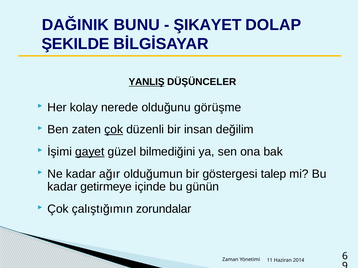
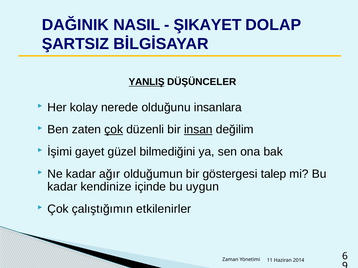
BUNU: BUNU -> NASIL (137, 25)
ŞEKILDE: ŞEKILDE -> ŞARTSIZ (75, 44)
görüşme: görüşme -> insanlara (218, 108)
insan underline: none -> present (198, 130)
gayet underline: present -> none (90, 152)
getirmeye: getirmeye -> kendinize (106, 187)
günün: günün -> uygun (202, 187)
zorundalar: zorundalar -> etkilenirler (164, 209)
